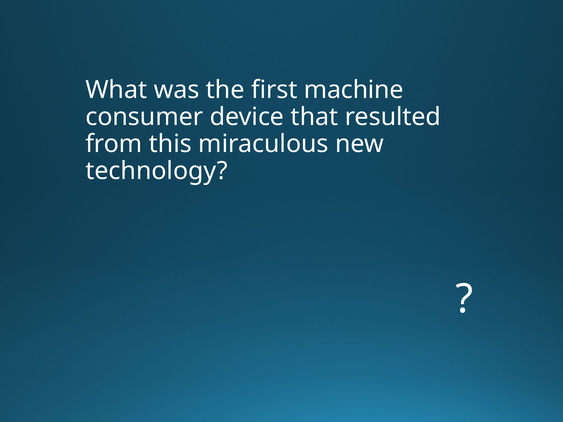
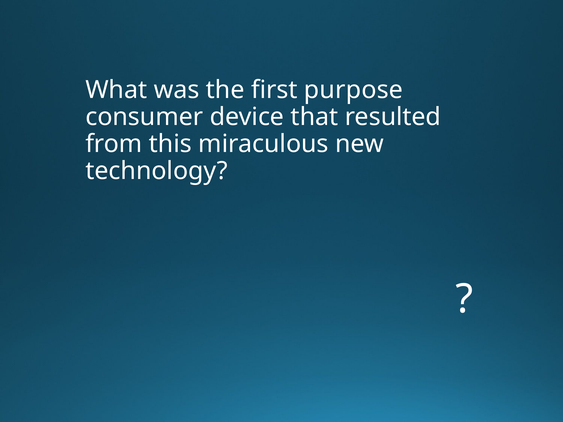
machine: machine -> purpose (353, 90)
